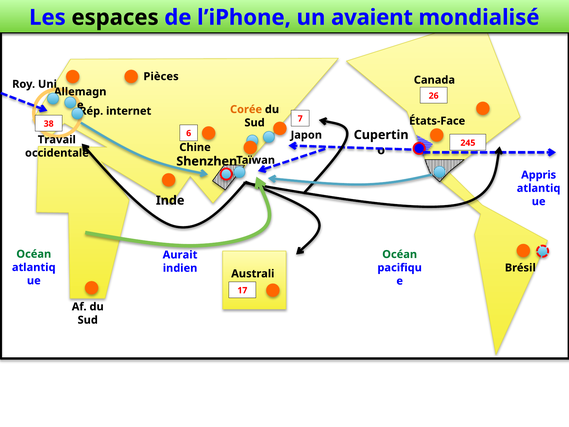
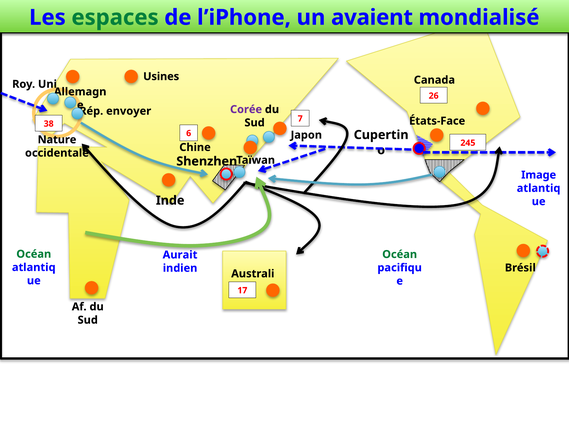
espaces colour: black -> green (115, 17)
Pièces: Pièces -> Usines (161, 76)
Corée colour: orange -> purple (246, 109)
internet: internet -> envoyer (129, 111)
Travail: Travail -> Nature (57, 140)
Appris: Appris -> Image (539, 175)
